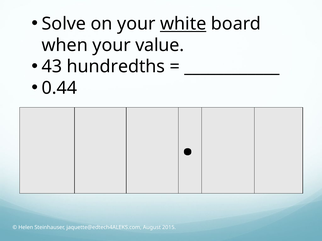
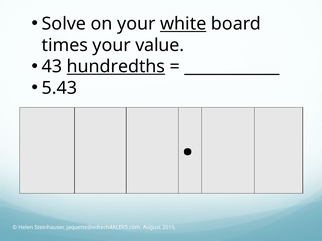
when: when -> times (65, 45)
hundredths underline: none -> present (116, 67)
0.44: 0.44 -> 5.43 (59, 88)
